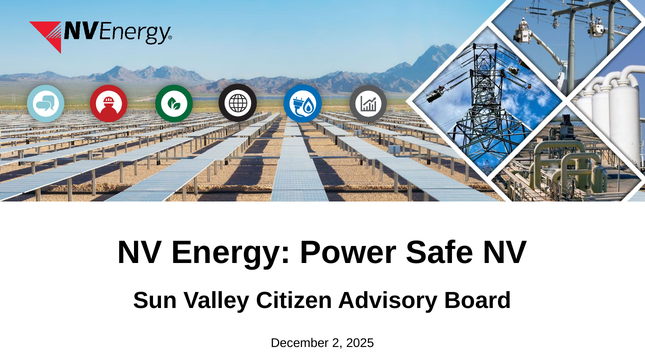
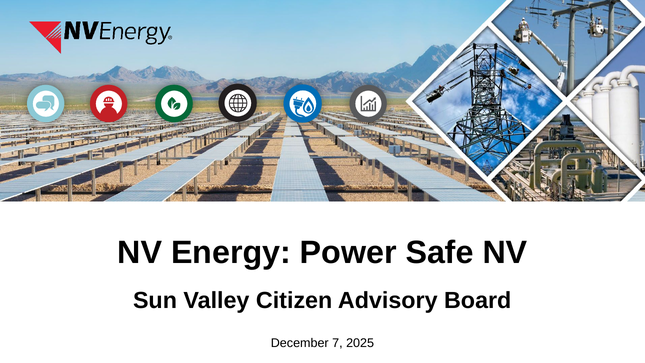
2: 2 -> 7 (337, 343)
